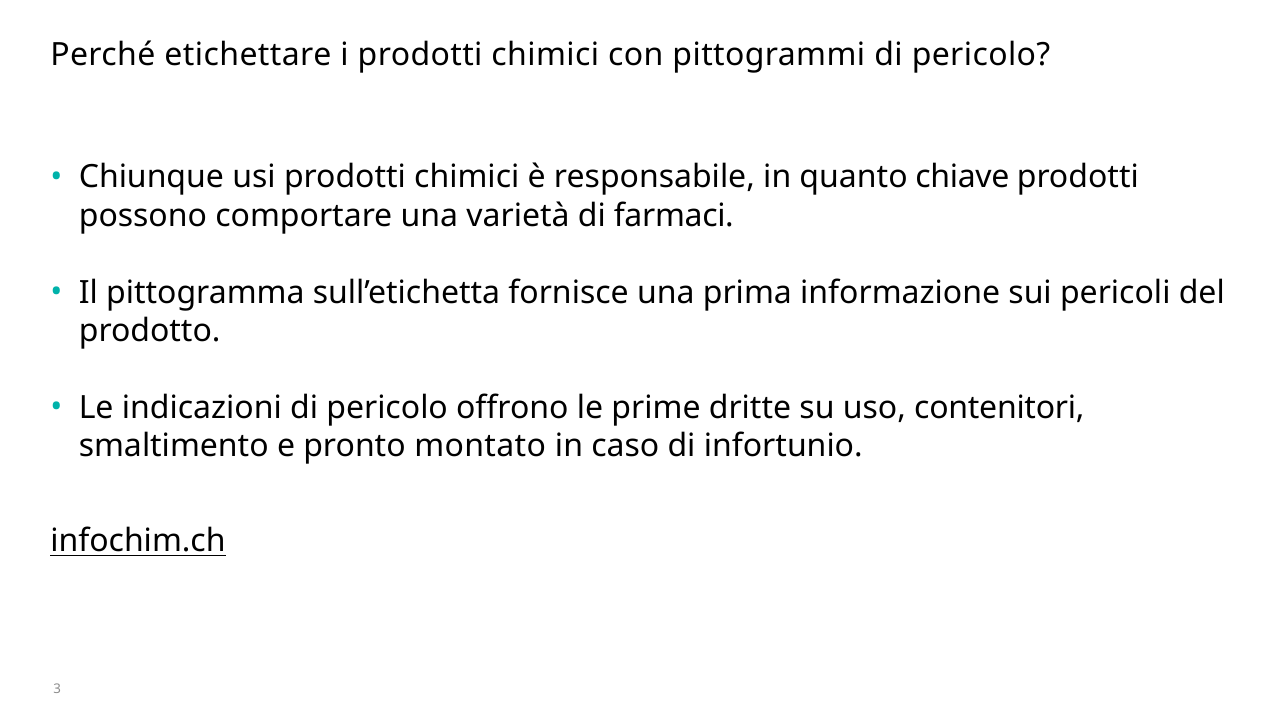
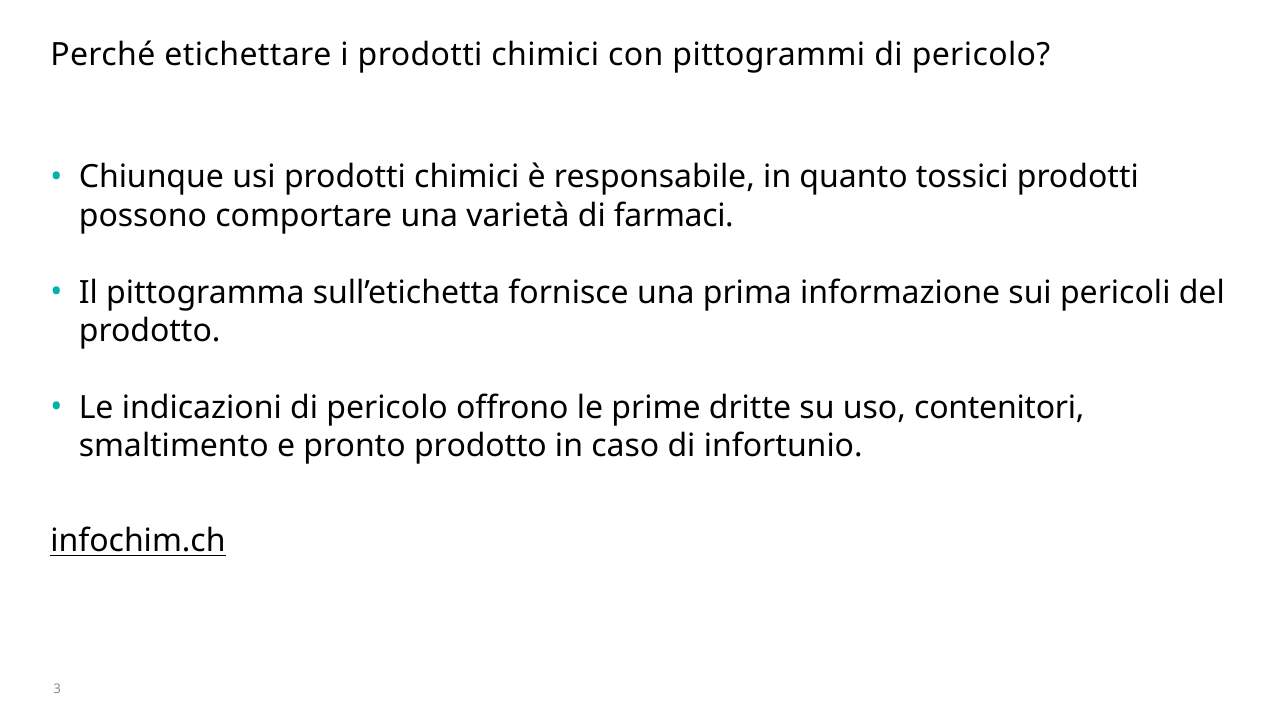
chiave: chiave -> tossici (962, 177)
pronto montato: montato -> prodotto (480, 446)
